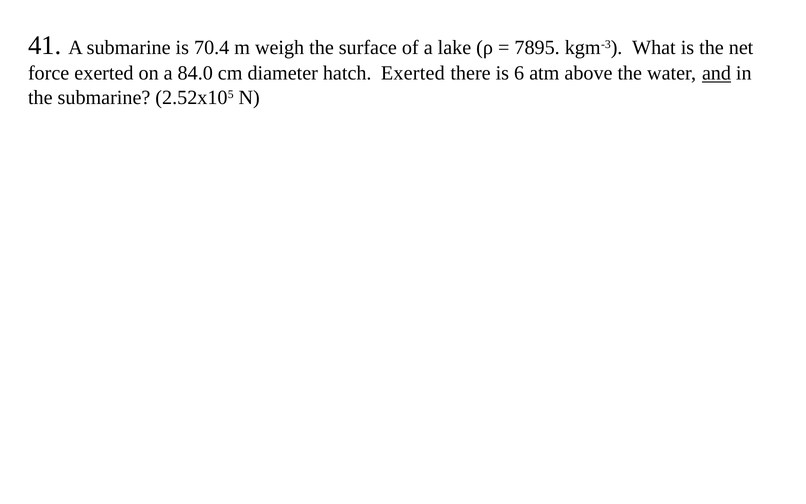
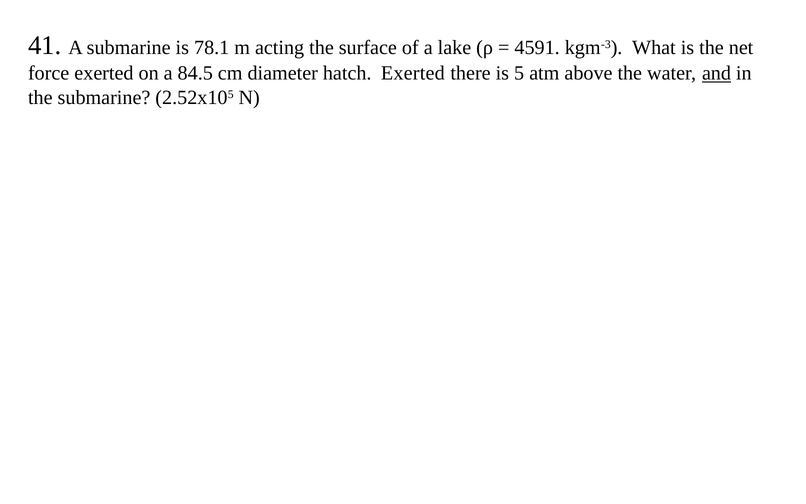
70.4: 70.4 -> 78.1 (212, 48)
weigh: weigh -> acting (280, 48)
7895: 7895 -> 4591 (537, 48)
84.0: 84.0 -> 84.5 (195, 73)
6: 6 -> 5 (519, 73)
